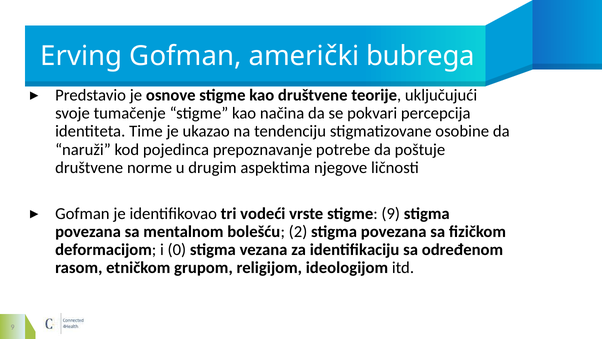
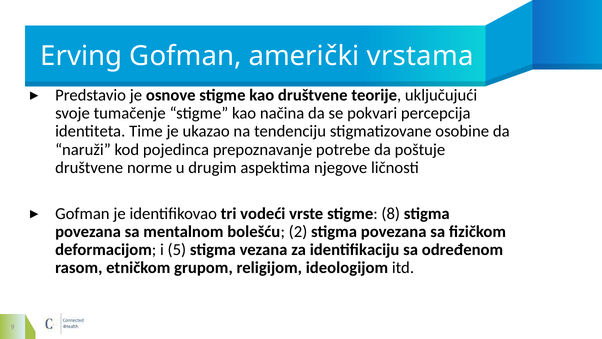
bubrega: bubrega -> vrstama (420, 56)
stigme 9: 9 -> 8 (391, 214)
0: 0 -> 5 (177, 250)
